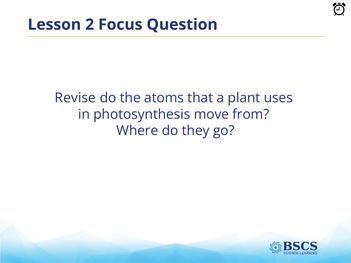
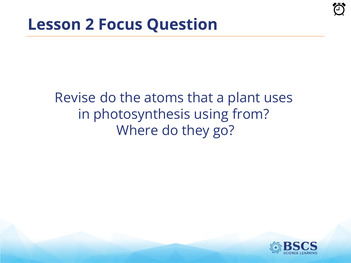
move: move -> using (211, 114)
